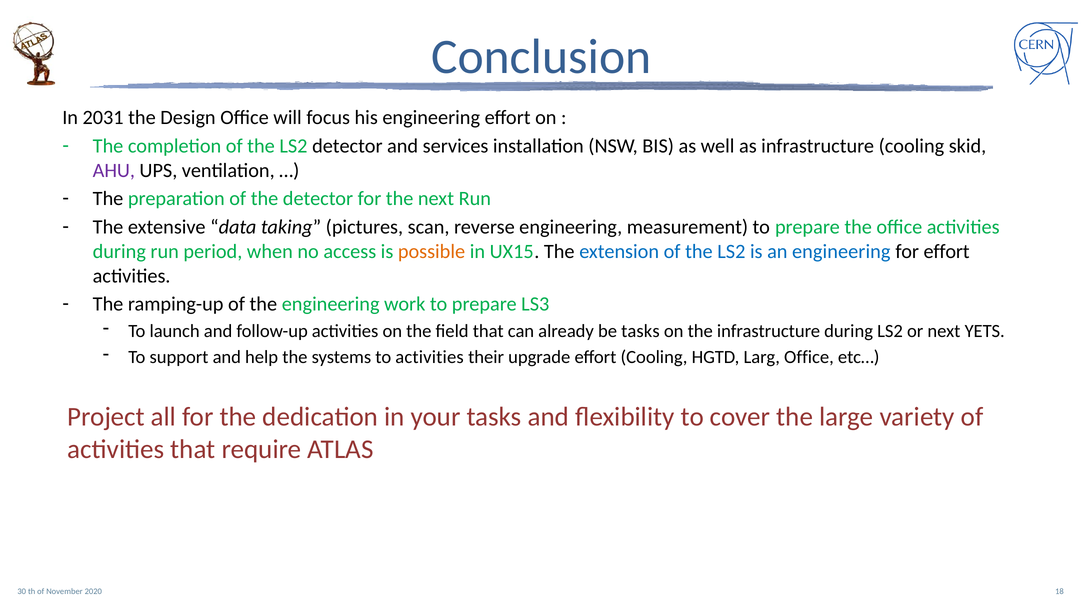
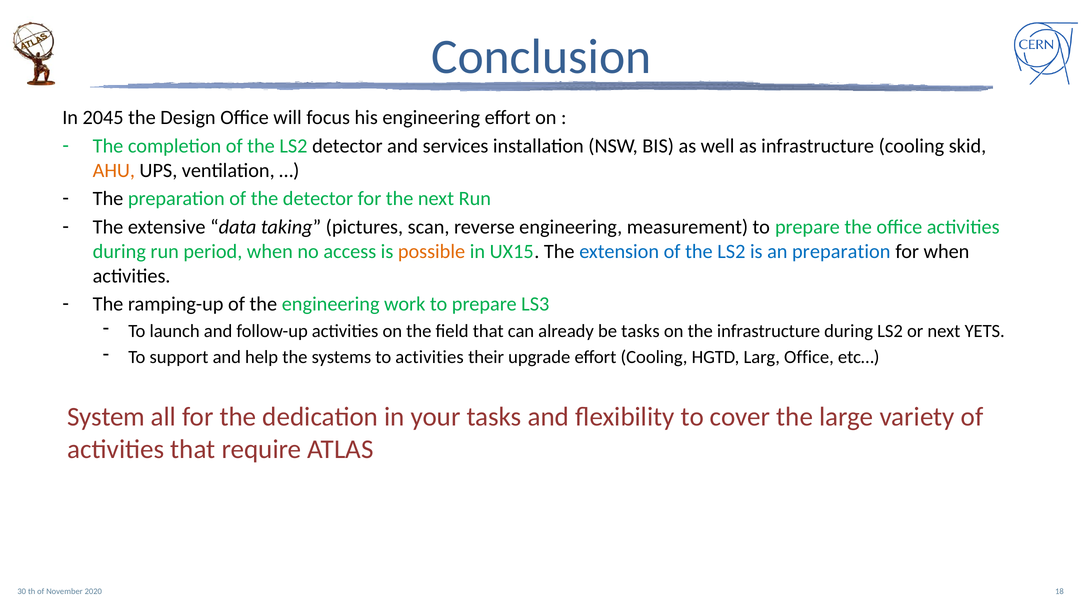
2031: 2031 -> 2045 (103, 118)
AHU colour: purple -> orange (114, 170)
an engineering: engineering -> preparation (841, 252)
for effort: effort -> when (946, 252)
Project: Project -> System (106, 417)
